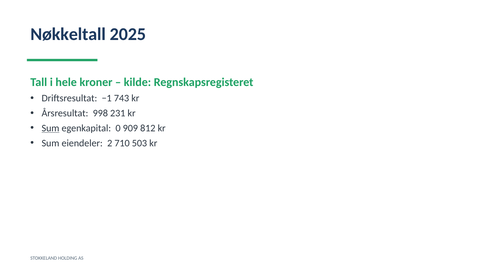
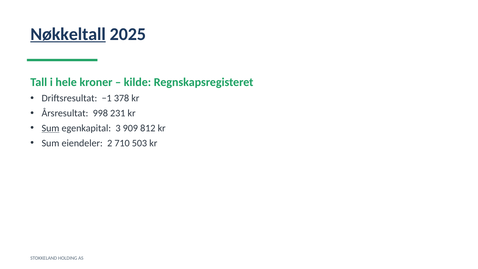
Nøkkeltall underline: none -> present (68, 34)
743: 743 -> 378 (122, 98)
0: 0 -> 3 (118, 128)
